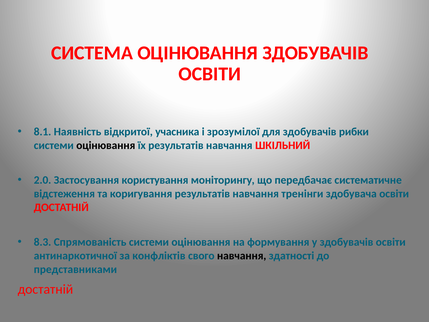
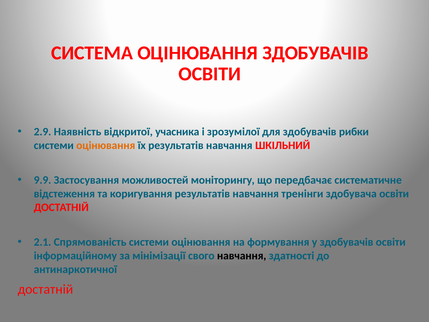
8.1: 8.1 -> 2.9 (43, 132)
оцінювання colour: black -> orange (106, 145)
2.0: 2.0 -> 9.9 (43, 180)
користування: користування -> можливостей (155, 180)
8.3: 8.3 -> 2.1 (43, 242)
антинаркотичної: антинаркотичної -> інформаційному (75, 256)
конфліктів: конфліктів -> мінімізації (159, 256)
представниками: представниками -> антинаркотичної (75, 269)
